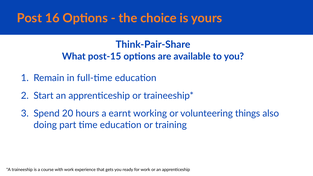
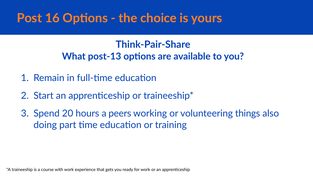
post-15: post-15 -> post-13 (105, 56)
earnt: earnt -> peers (120, 114)
